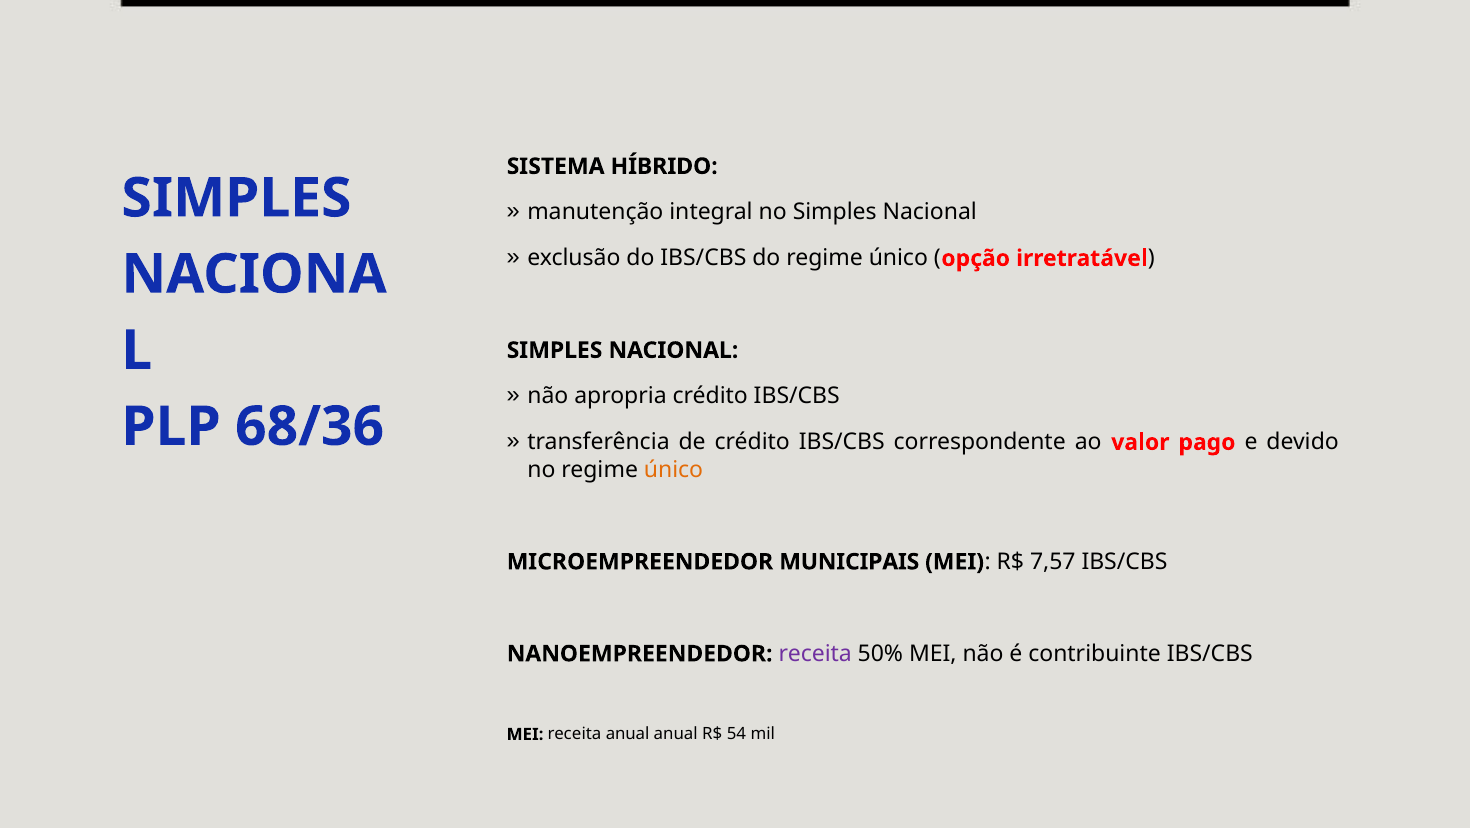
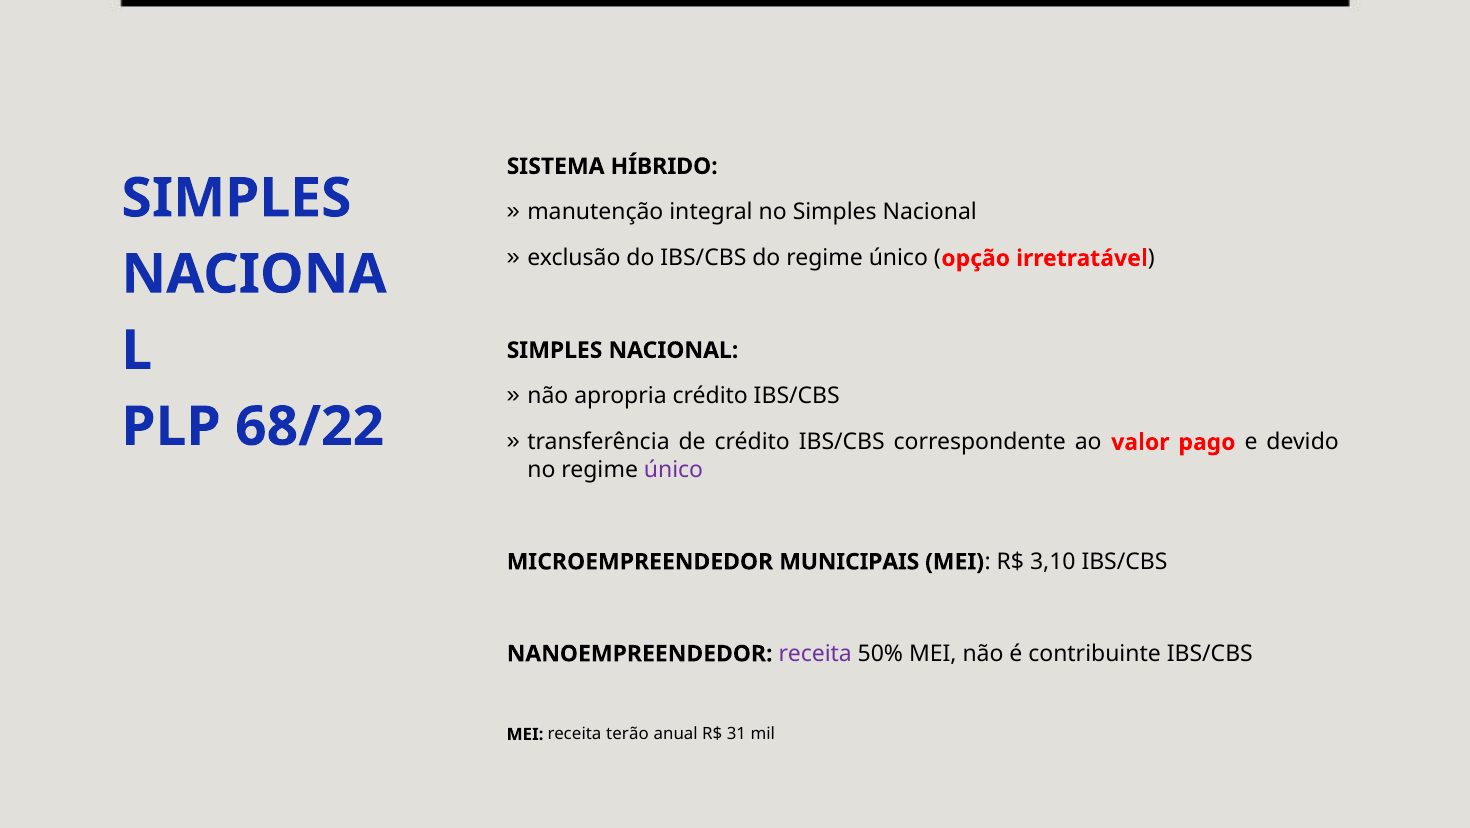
68/36: 68/36 -> 68/22 (310, 427)
único colour: orange -> purple (673, 470)
7,57: 7,57 -> 3,10 (1053, 562)
receita anual: anual -> terão (627, 734)
54: 54 -> 31 (736, 734)
